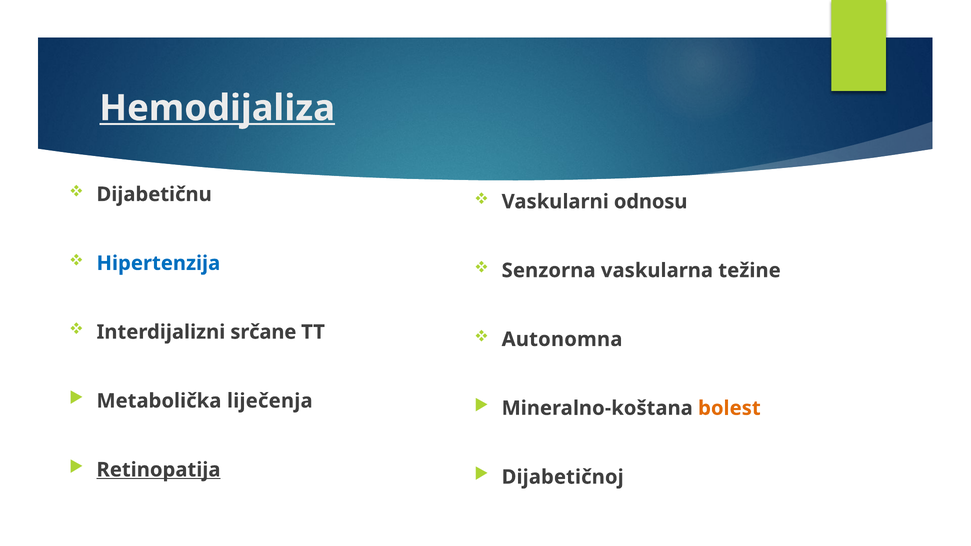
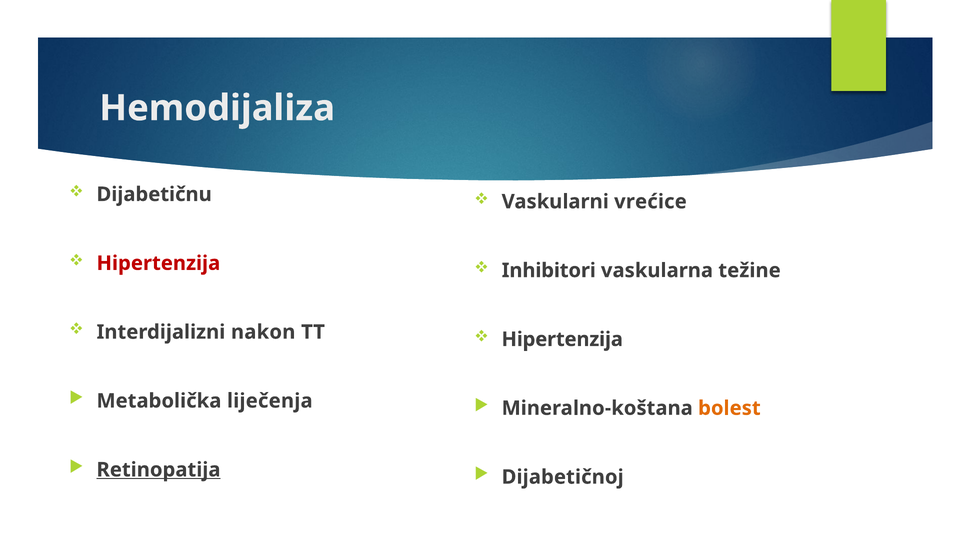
Hemodijaliza underline: present -> none (217, 108)
odnosu: odnosu -> vrećice (650, 202)
Hipertenzija colour: blue -> red (158, 263)
Senzorna: Senzorna -> Inhibitori (549, 271)
srčane: srčane -> nakon (263, 332)
Autonomna: Autonomna -> Hipertenzija (562, 339)
